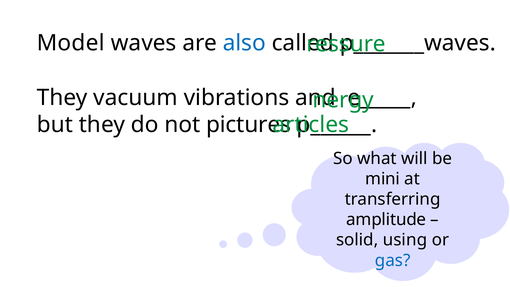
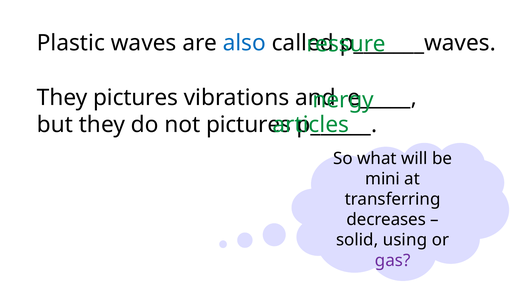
Model: Model -> Plastic (71, 43)
They vacuum: vacuum -> pictures (136, 97)
amplitude: amplitude -> decreases (386, 220)
gas colour: blue -> purple (393, 260)
